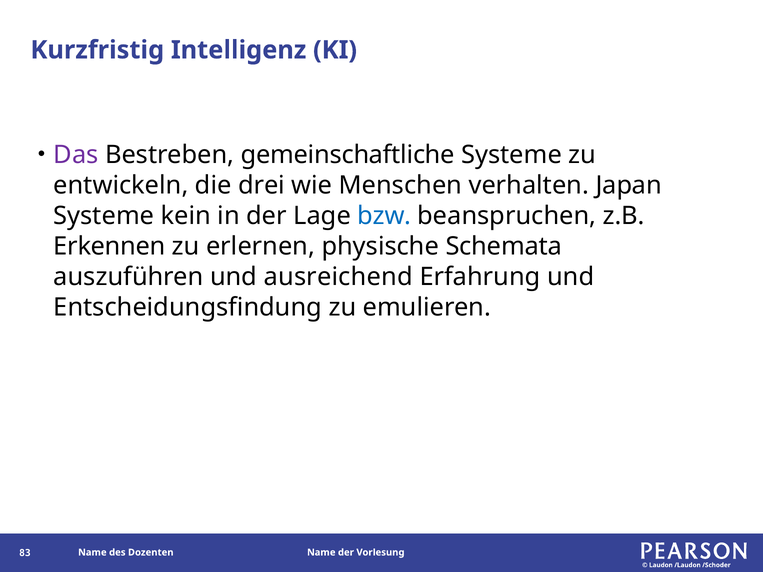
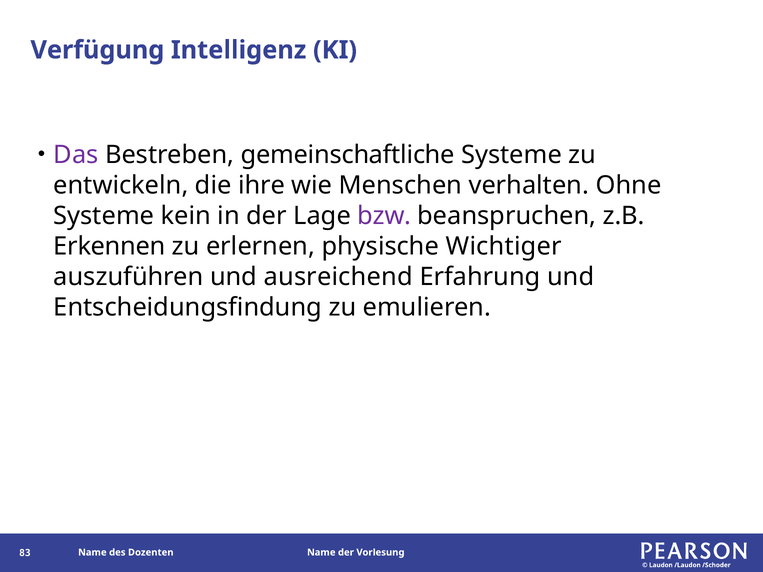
Kurzfristig: Kurzfristig -> Verfügung (97, 50)
drei: drei -> ihre (262, 186)
Japan: Japan -> Ohne (629, 186)
bzw colour: blue -> purple (384, 216)
Schemata: Schemata -> Wichtiger (504, 247)
